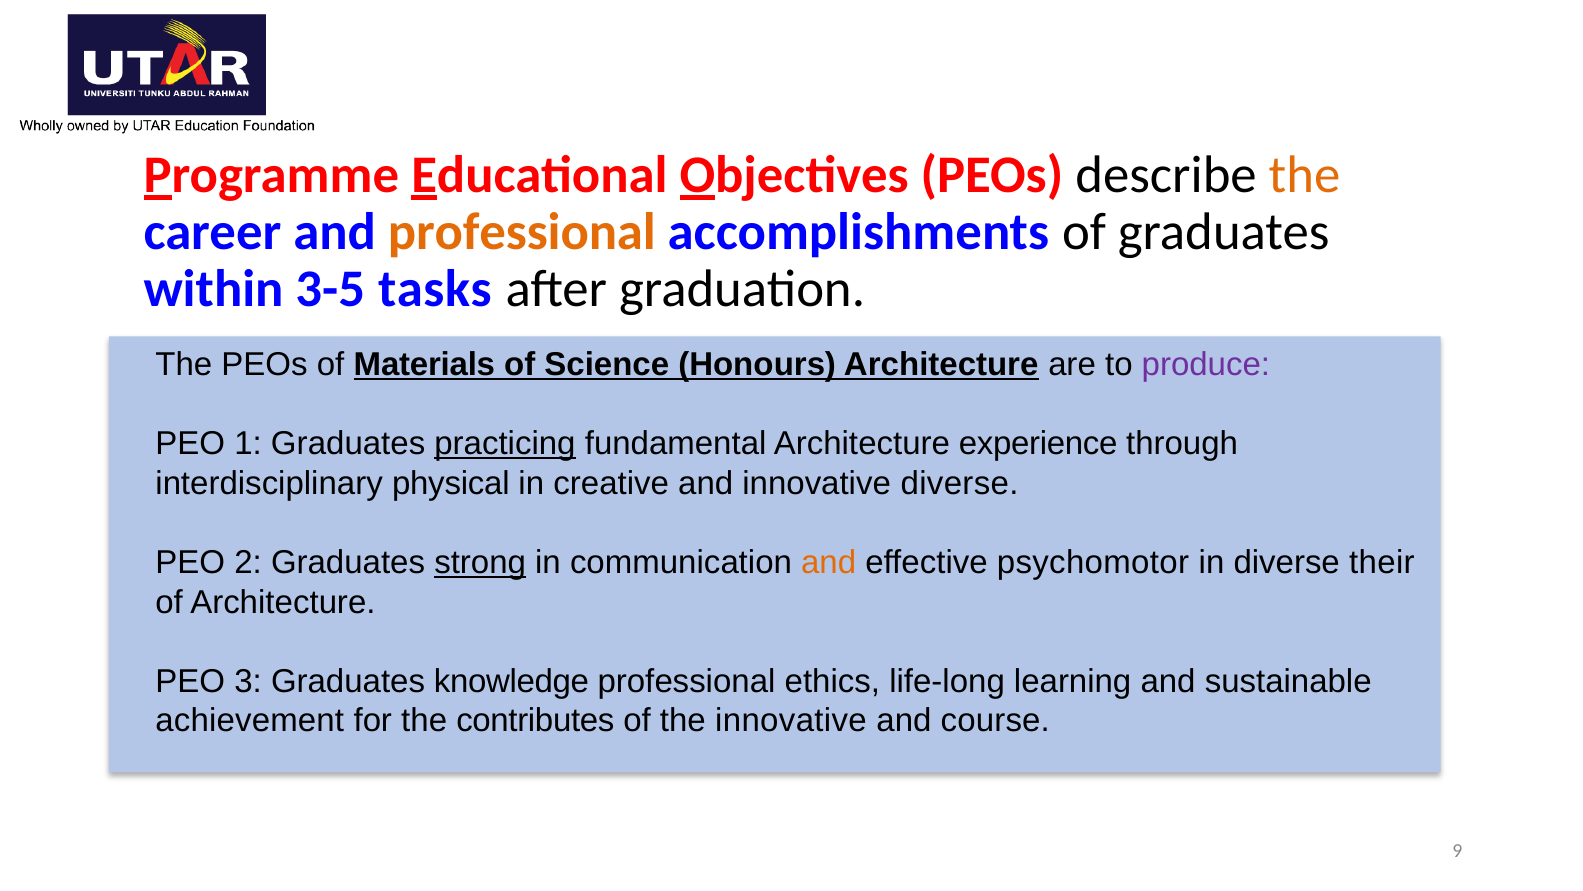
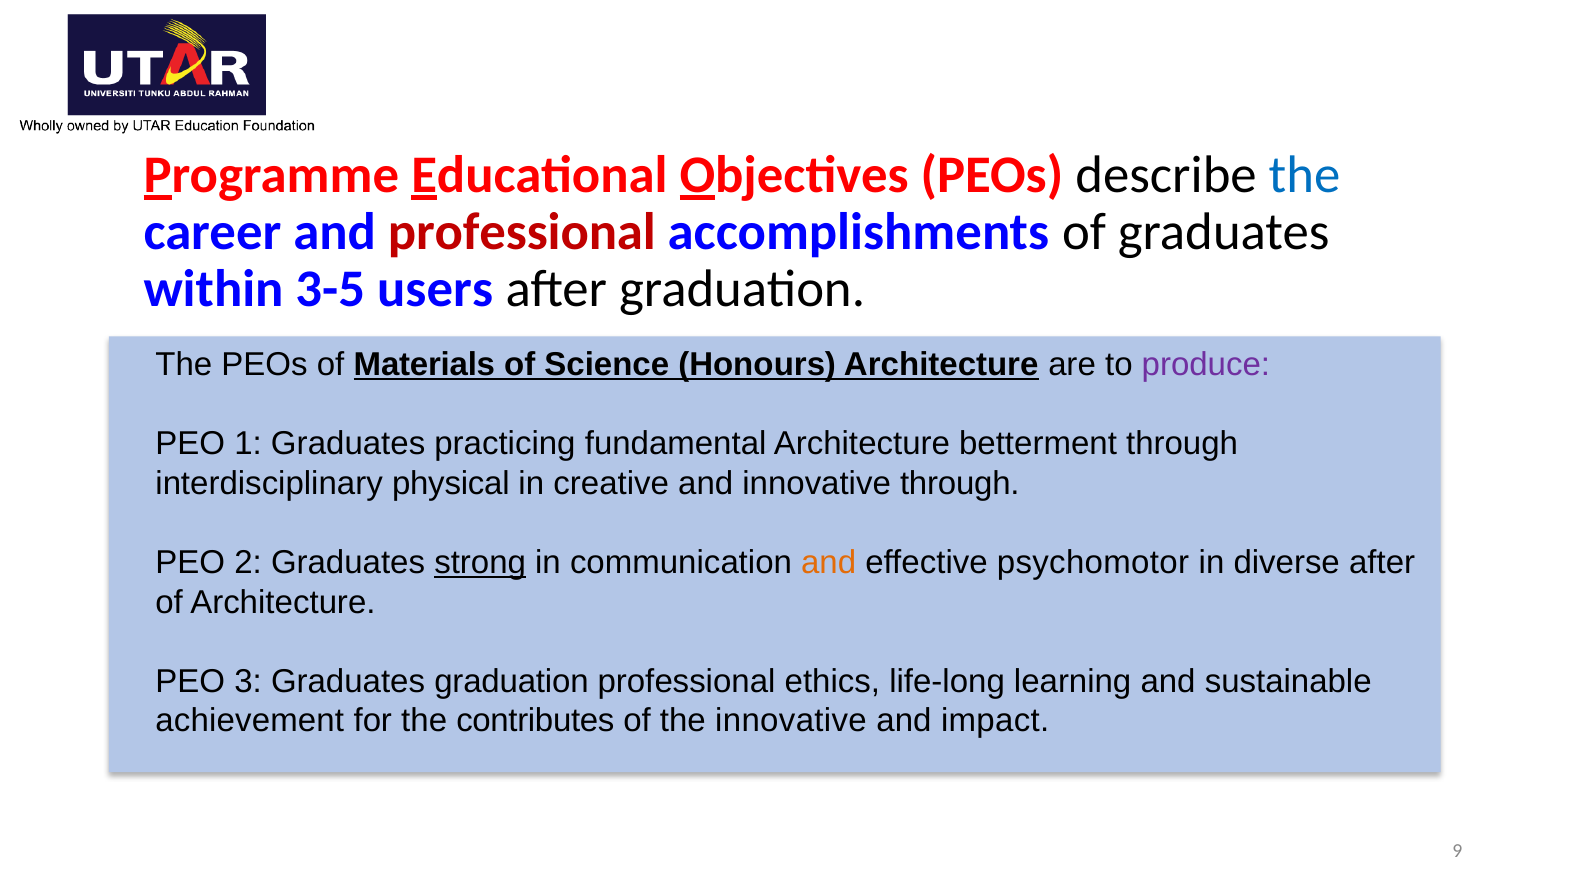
the colour: orange -> blue (1304, 175)
professional colour: orange -> red (522, 232)
tasks: tasks -> users (435, 289)
practicing underline: present -> none (505, 443)
experience: experience -> betterment (1038, 443)
innovative diverse: diverse -> through (960, 483)
diverse their: their -> after (1382, 562)
Graduates knowledge: knowledge -> graduation (511, 681)
course: course -> impact (995, 721)
